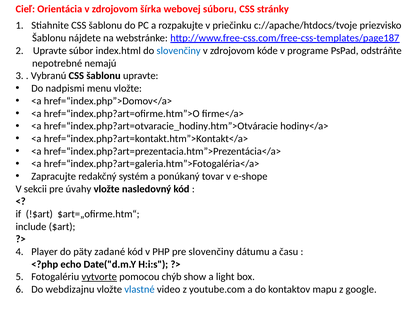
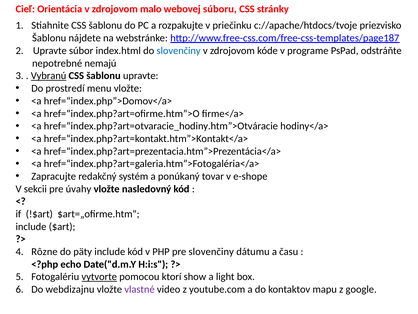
šírka: šírka -> malo (151, 9)
Vybranú underline: none -> present (49, 76)
nadpismi: nadpismi -> prostredí (65, 88)
Player: Player -> Rôzne (44, 251)
päty zadané: zadané -> include (110, 251)
chýb: chýb -> ktorí (172, 276)
vlastné colour: blue -> purple (139, 289)
